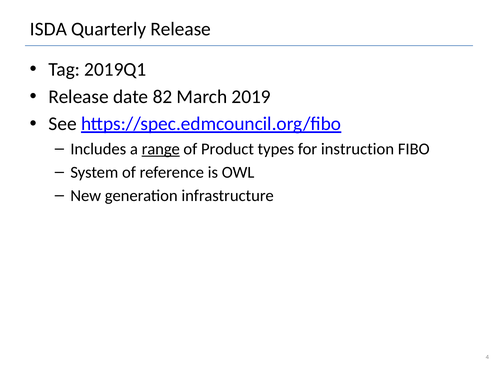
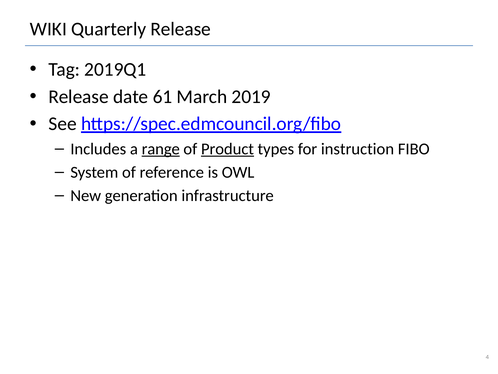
ISDA: ISDA -> WIKI (48, 29)
82: 82 -> 61 (162, 97)
Product underline: none -> present (227, 149)
